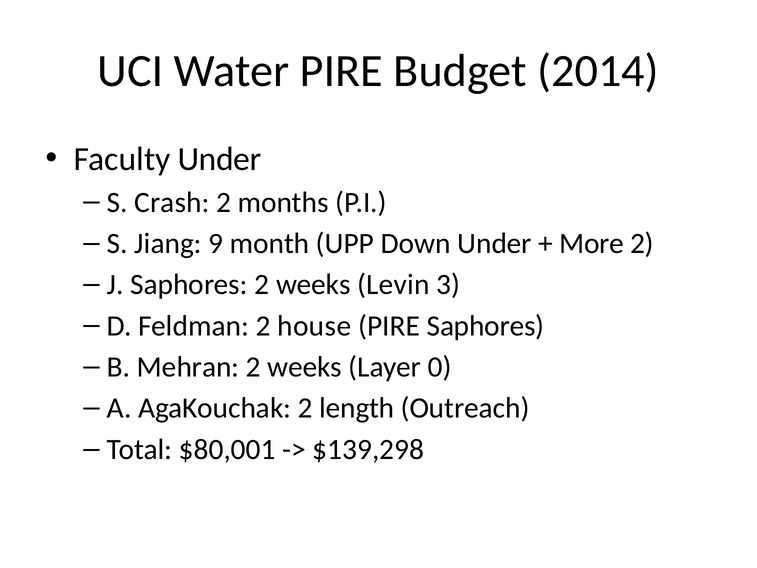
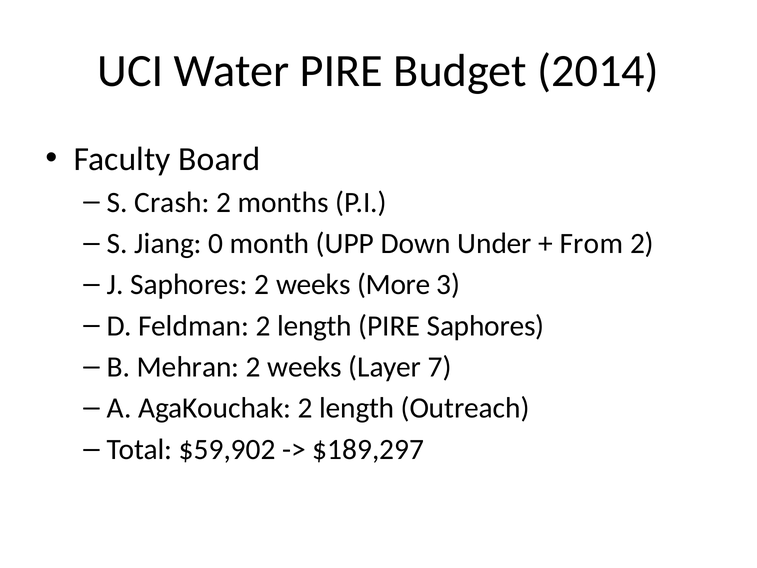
Faculty Under: Under -> Board (219, 159)
9: 9 -> 0 (216, 243)
More: More -> From (591, 243)
Levin: Levin -> More (394, 285)
Feldman 2 house: house -> length (315, 326)
0: 0 -> 7 (440, 367)
$80,001: $80,001 -> $59,902 (227, 449)
$139,298: $139,298 -> $189,297 (368, 449)
